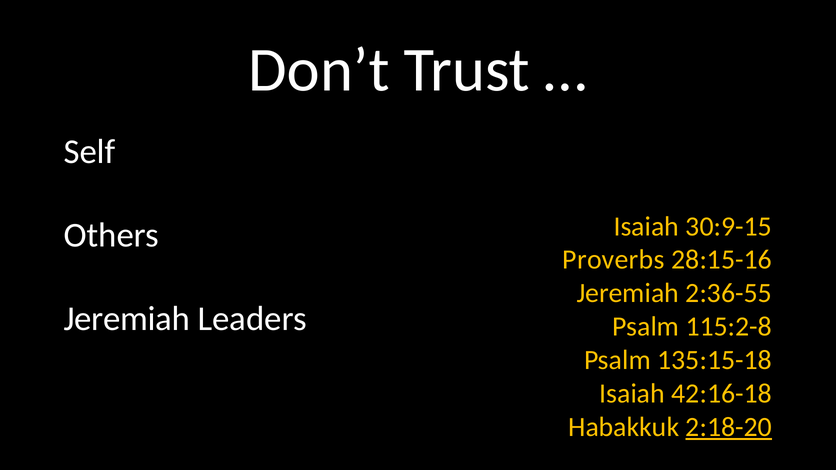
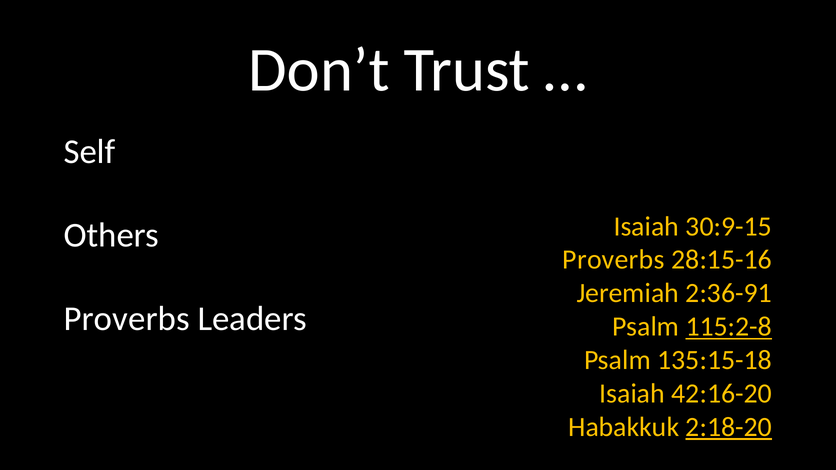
2:36-55: 2:36-55 -> 2:36-91 (729, 293)
Jeremiah: Jeremiah -> Proverbs (127, 319)
115:2-8 underline: none -> present (729, 327)
42:16-18: 42:16-18 -> 42:16-20 (722, 394)
